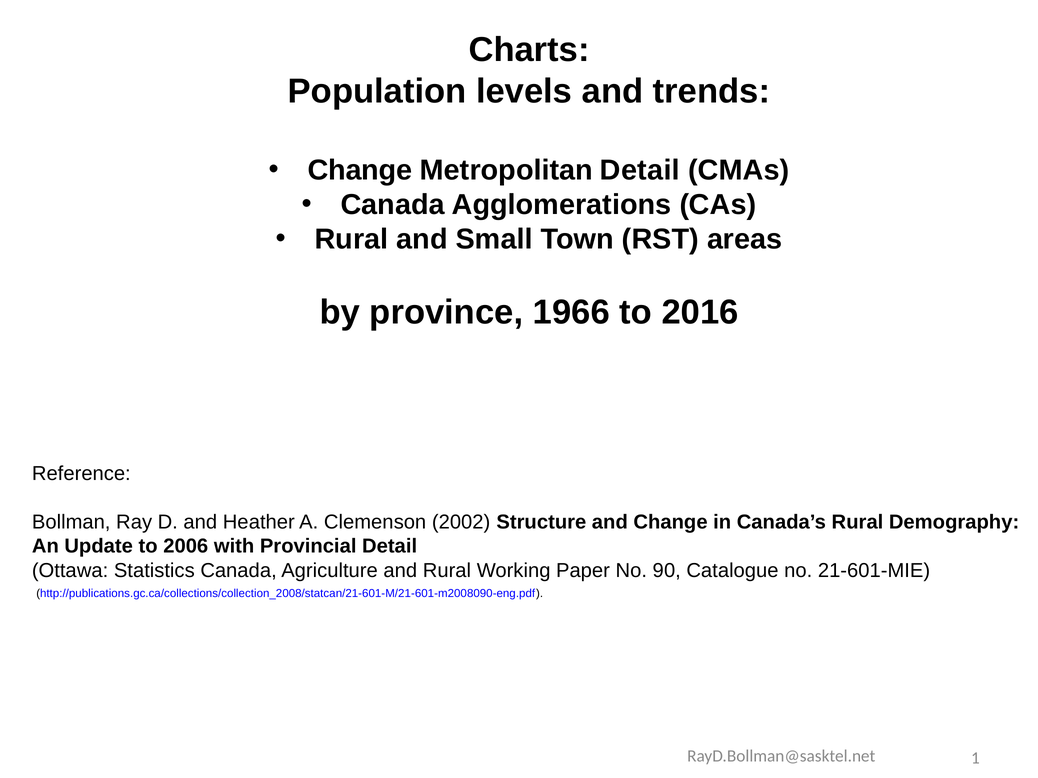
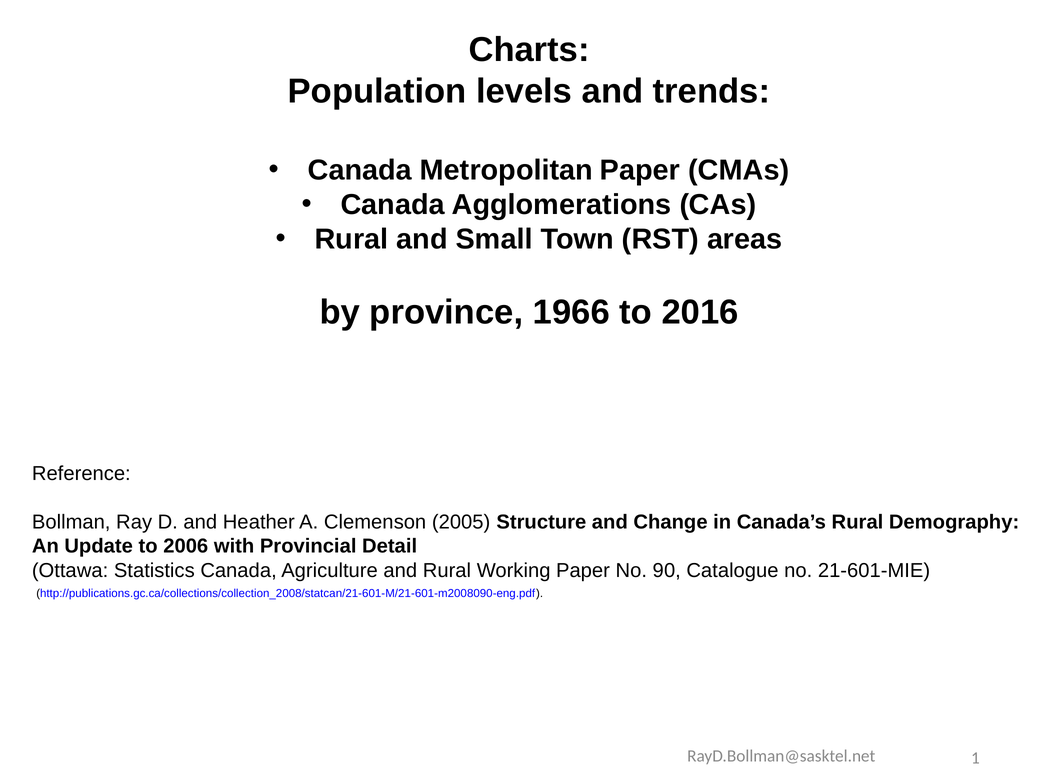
Change: Change -> Canada (360, 170)
Metropolitan Detail: Detail -> Paper (640, 170)
2002: 2002 -> 2005 (461, 522)
